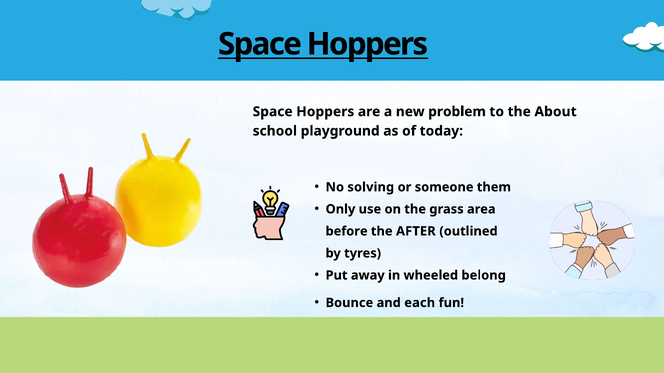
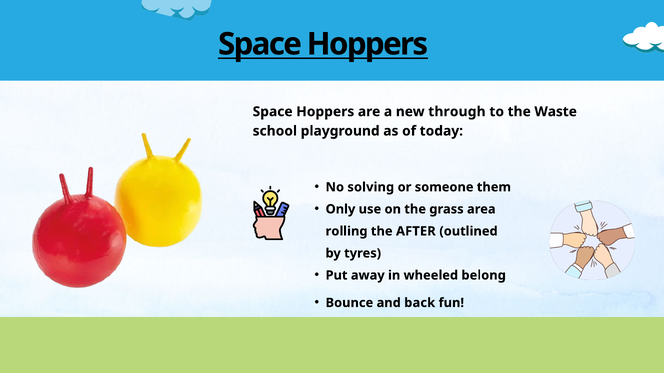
problem: problem -> through (457, 112)
About: About -> Waste (556, 112)
before: before -> rolling (347, 232)
each: each -> back (420, 303)
